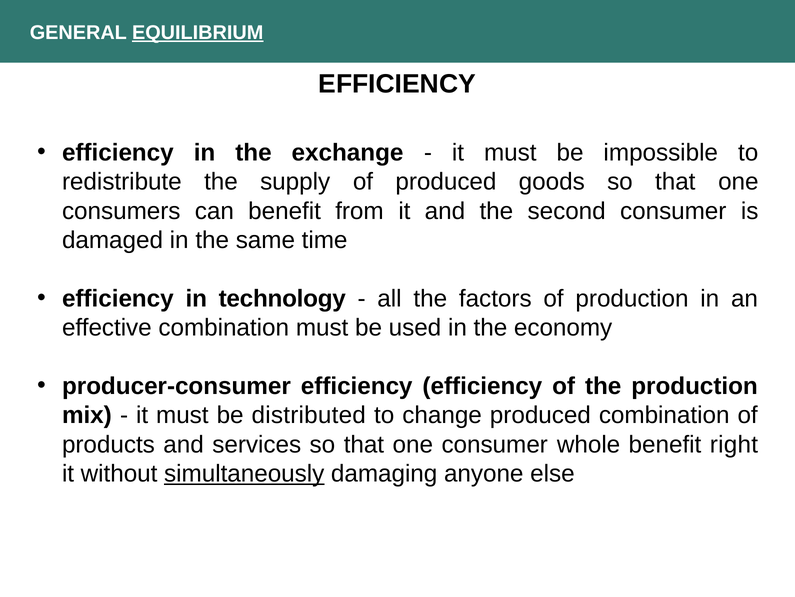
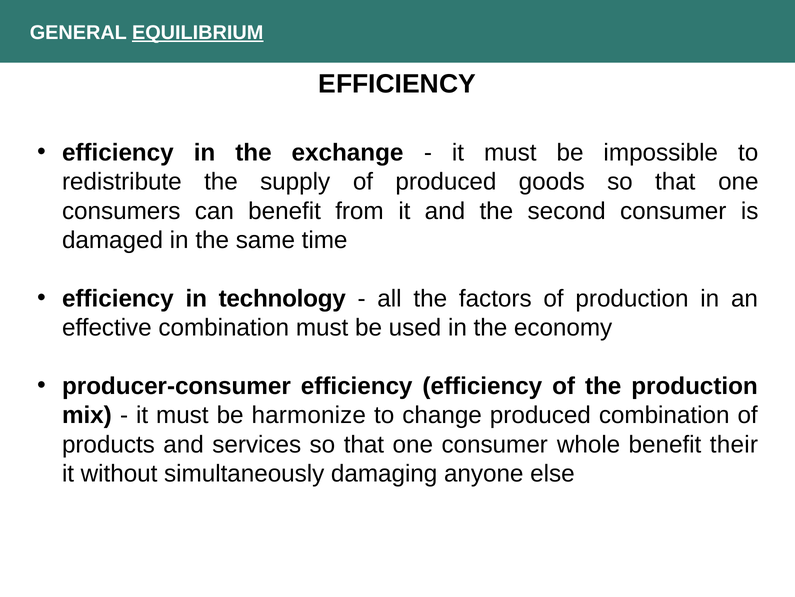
distributed: distributed -> harmonize (309, 415)
right: right -> their (734, 444)
simultaneously underline: present -> none (244, 473)
